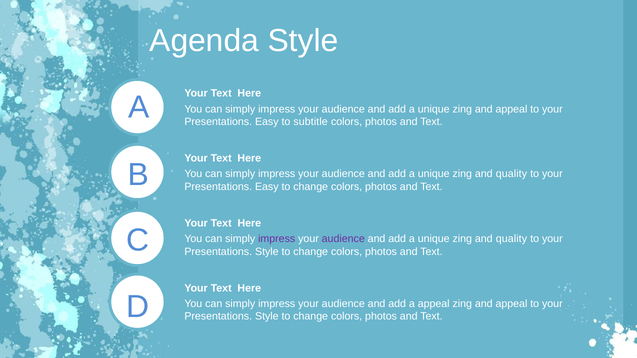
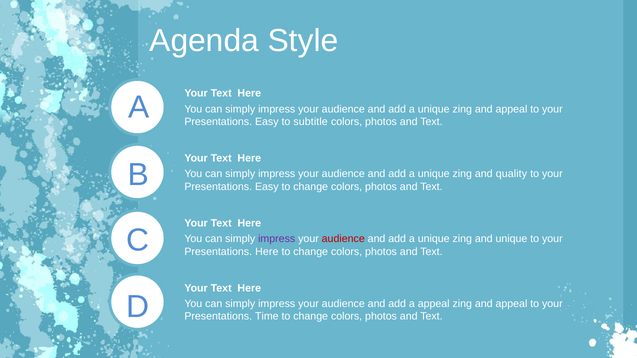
audience colour: purple -> red (343, 239)
quality: quality -> unique (511, 239)
Style: Style -> Here (267, 252)
Style: Style -> Time (267, 317)
